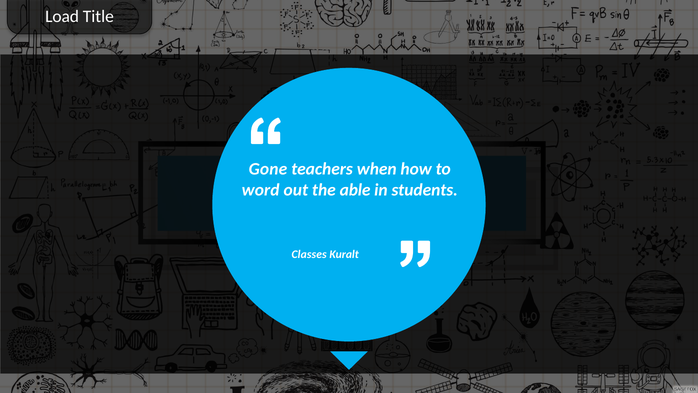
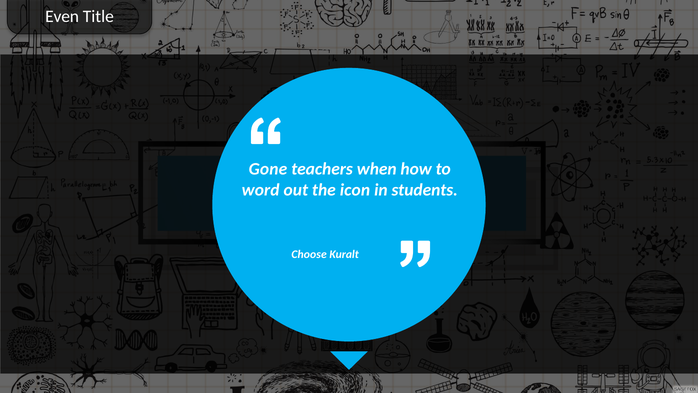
Load: Load -> Even (62, 16)
able: able -> icon (355, 190)
Classes: Classes -> Choose (309, 254)
